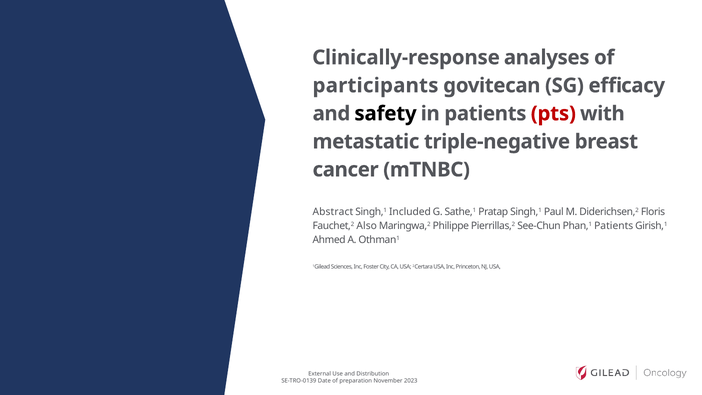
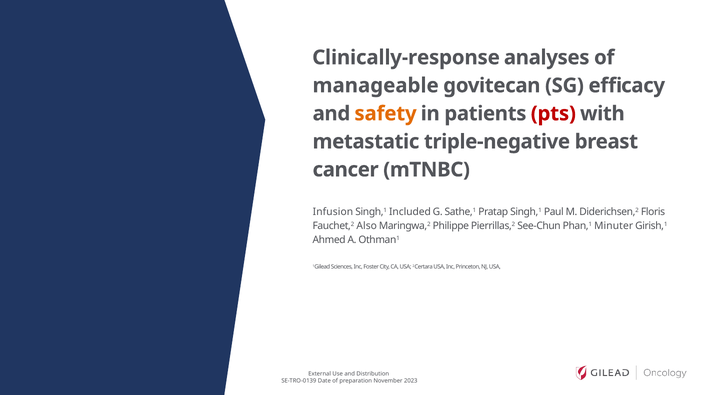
participants: participants -> manageable (376, 86)
safety colour: black -> orange (386, 114)
Abstract: Abstract -> Infusion (333, 212)
Phan,1 Patients: Patients -> Minuter (614, 226)
